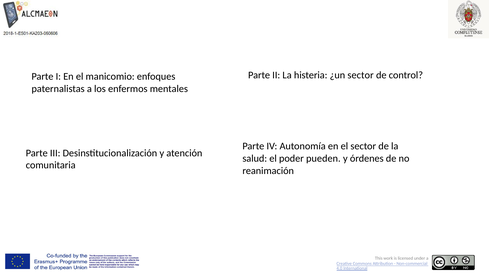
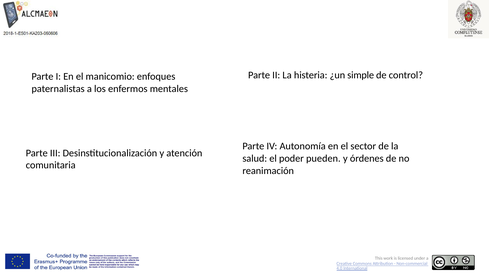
¿un sector: sector -> simple (361, 75)
